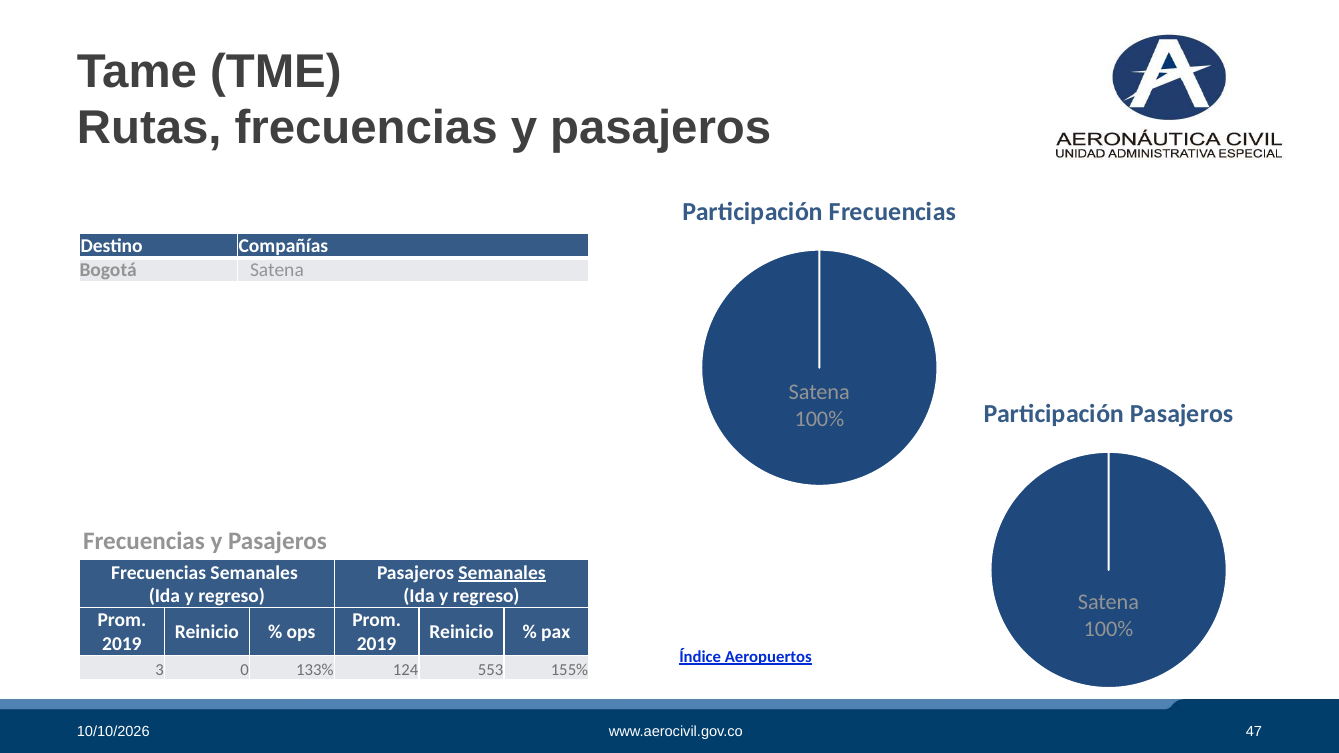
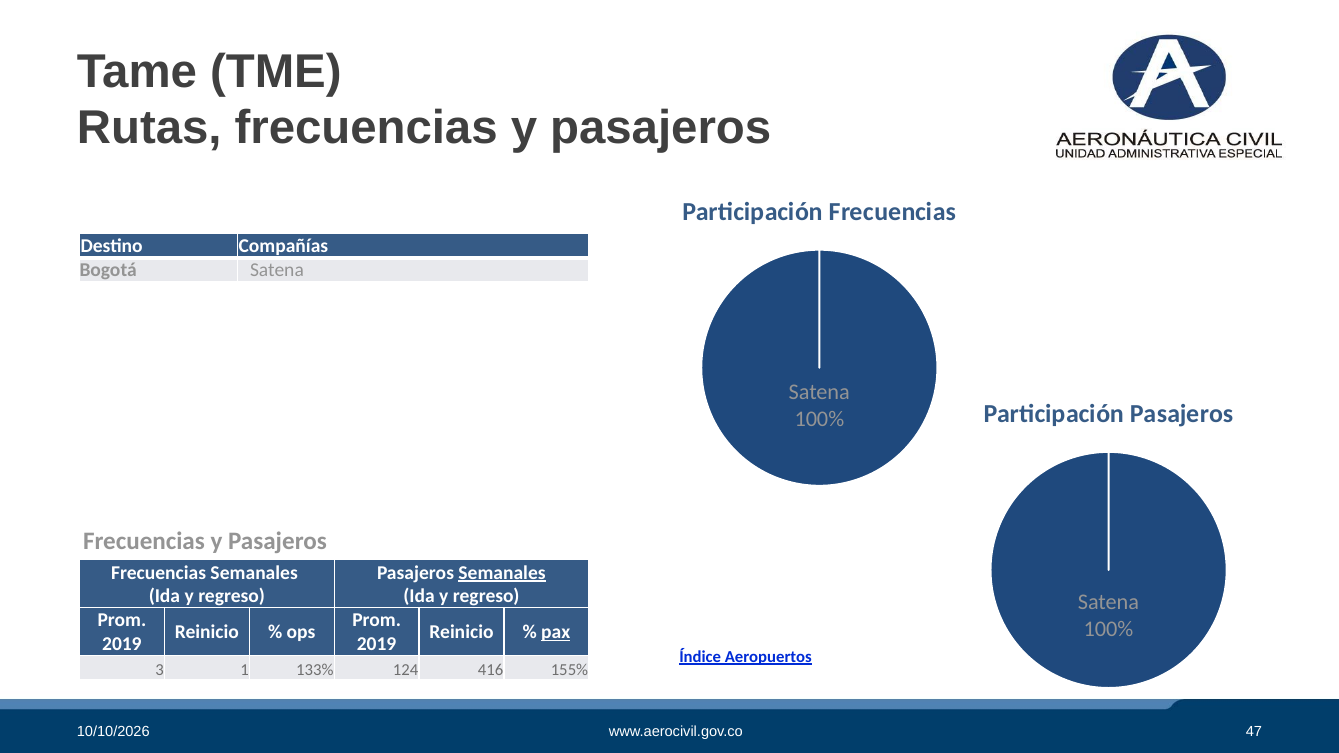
pax underline: none -> present (556, 632)
0: 0 -> 1 (244, 670)
553: 553 -> 416 (491, 670)
